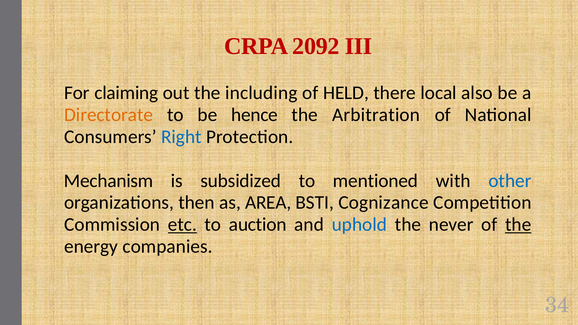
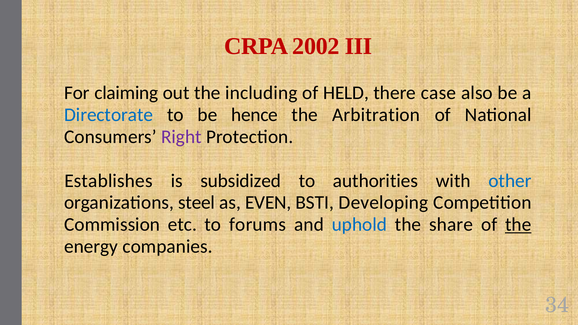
2092: 2092 -> 2002 (316, 46)
local: local -> case (439, 93)
Directorate colour: orange -> blue (109, 115)
Right colour: blue -> purple (181, 137)
Mechanism: Mechanism -> Establishes (108, 181)
mentioned: mentioned -> authorities (375, 181)
then: then -> steel (197, 203)
AREA: AREA -> EVEN (268, 203)
Cognizance: Cognizance -> Developing (383, 203)
etc underline: present -> none (182, 225)
auction: auction -> forums (258, 225)
never: never -> share (451, 225)
